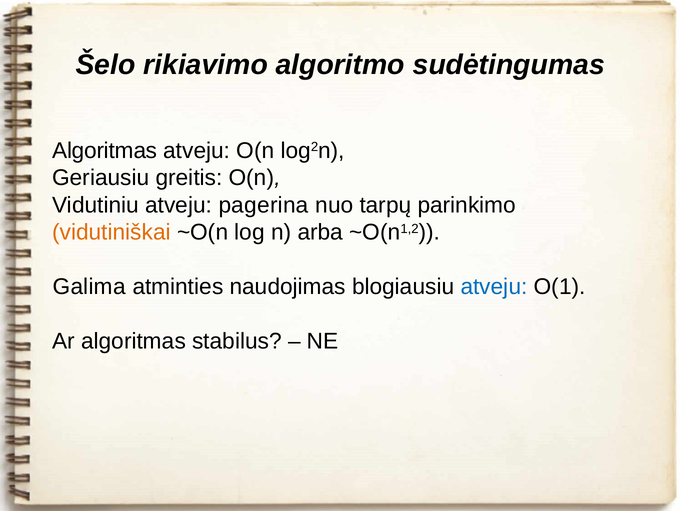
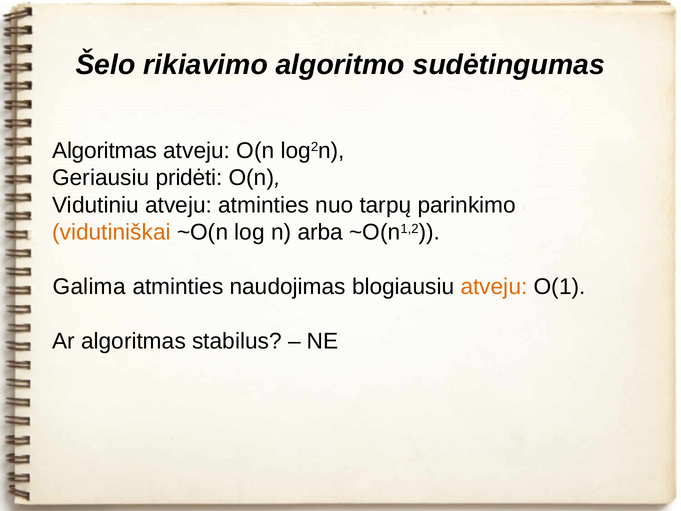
greitis: greitis -> pridėti (189, 178)
atveju pagerina: pagerina -> atminties (264, 205)
atveju colour: blue -> orange (494, 287)
